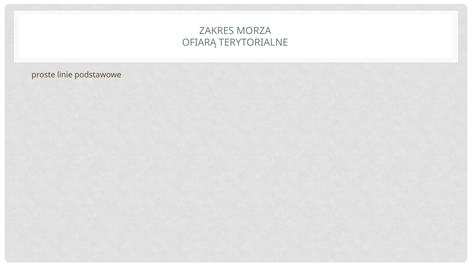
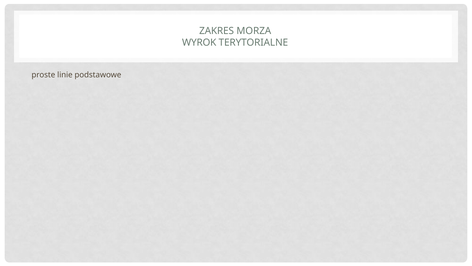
OFIARĄ: OFIARĄ -> WYROK (199, 43)
